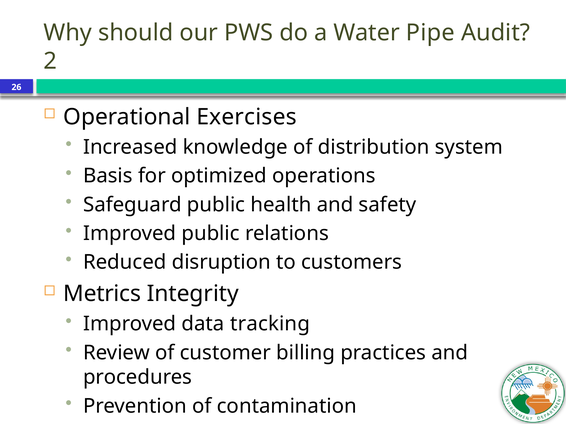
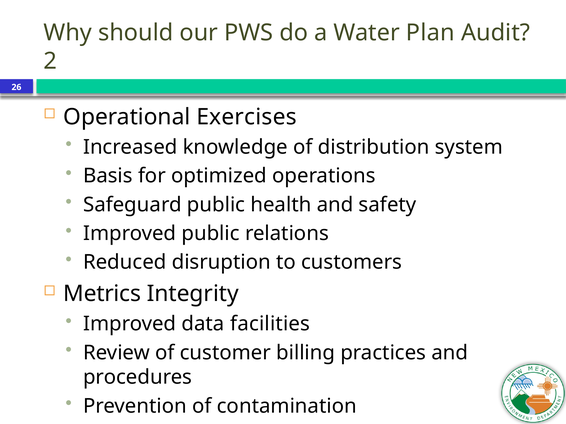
Pipe: Pipe -> Plan (430, 33)
tracking: tracking -> facilities (270, 324)
